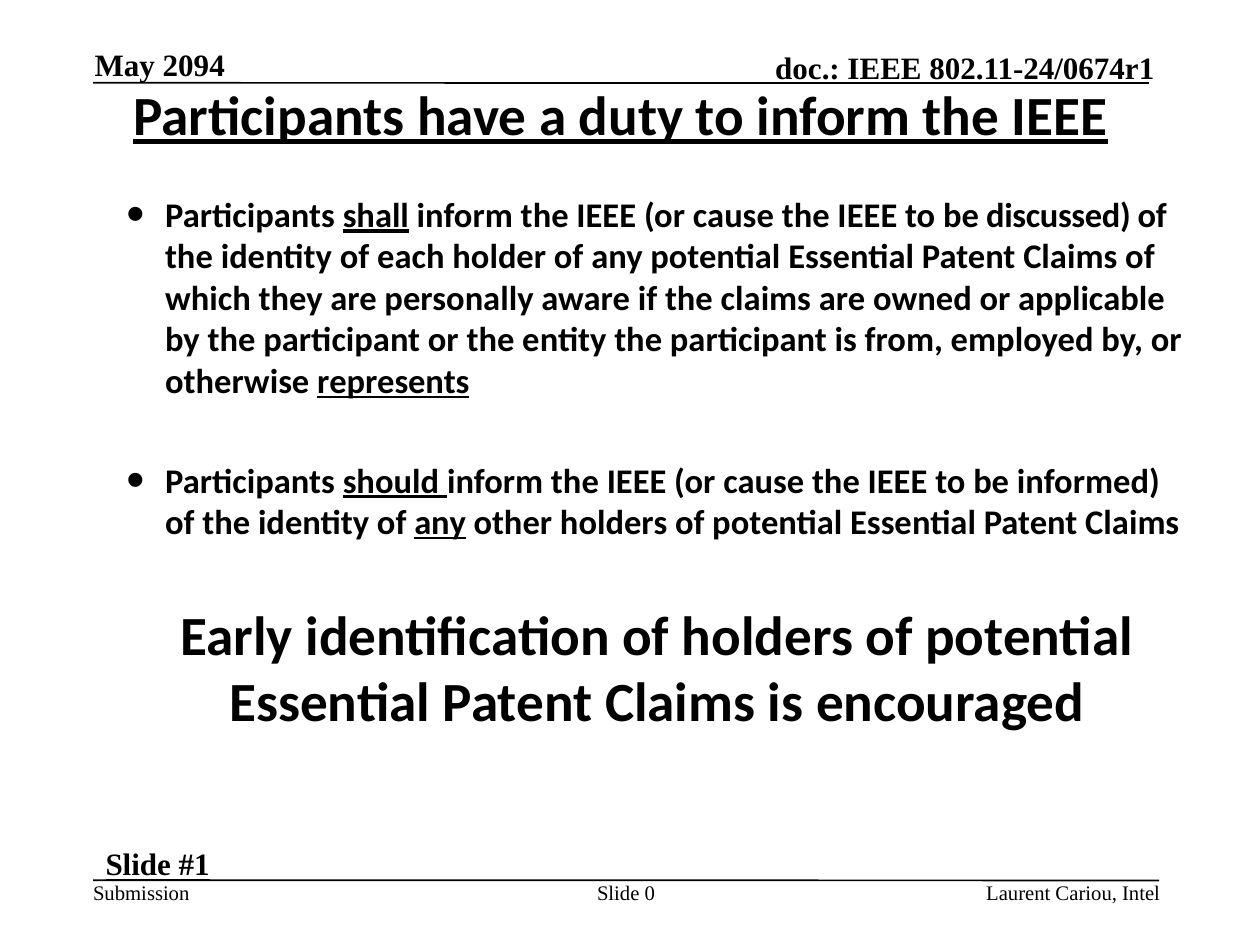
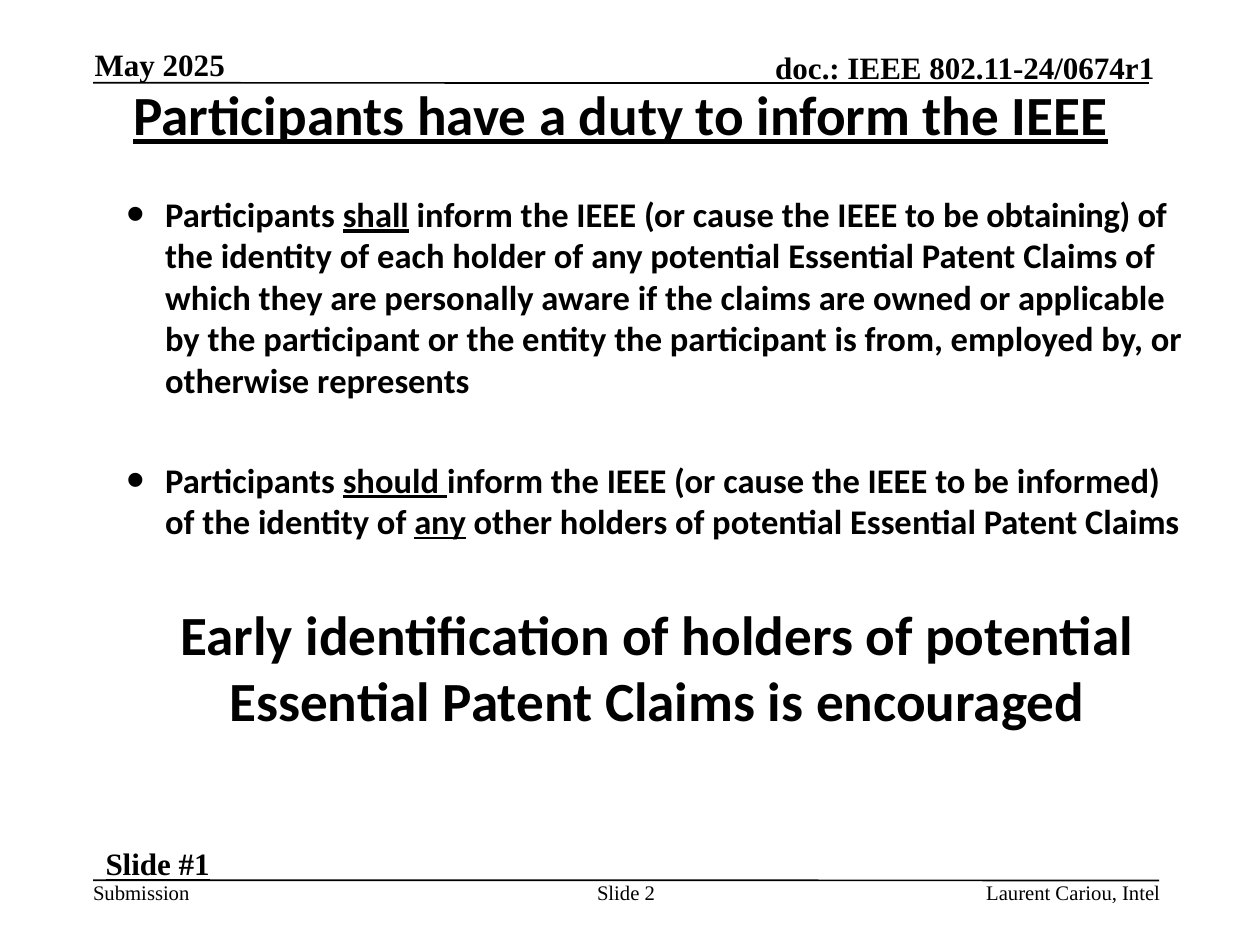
2094: 2094 -> 2025 (194, 66)
discussed: discussed -> obtaining (1058, 216)
represents underline: present -> none (393, 382)
0: 0 -> 2 (650, 893)
